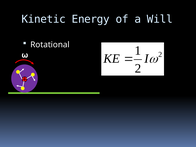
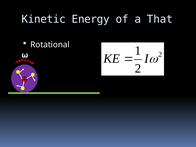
Will: Will -> That (160, 19)
